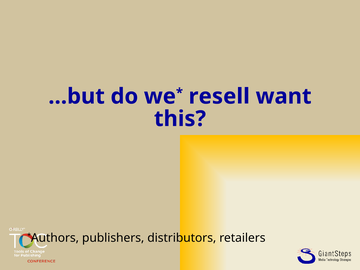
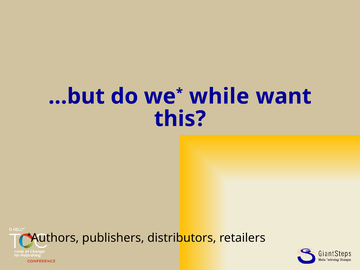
resell: resell -> while (219, 96)
